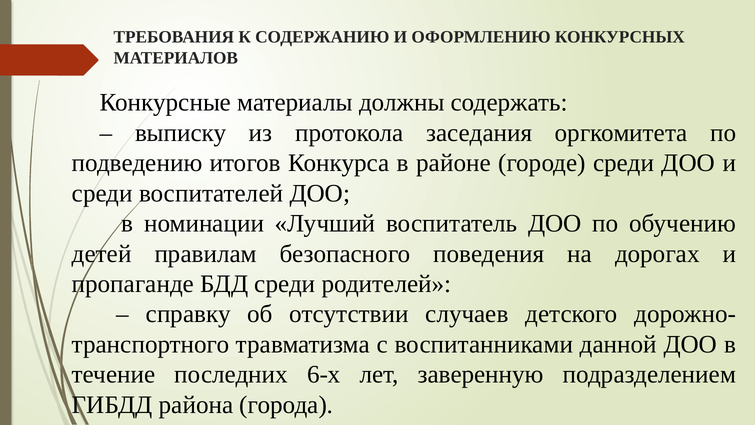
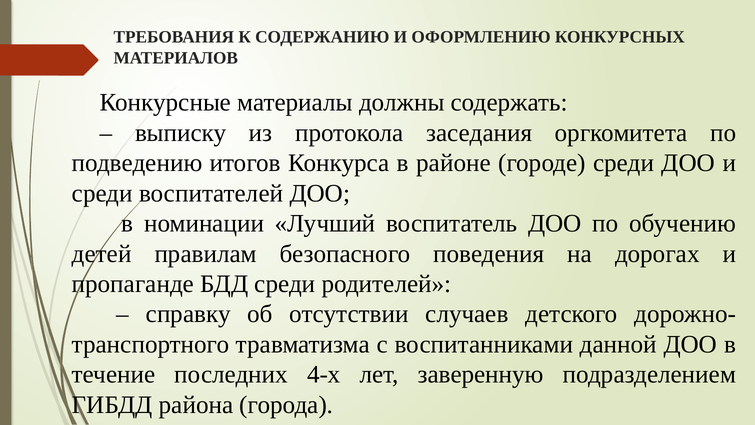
6-х: 6-х -> 4-х (324, 374)
